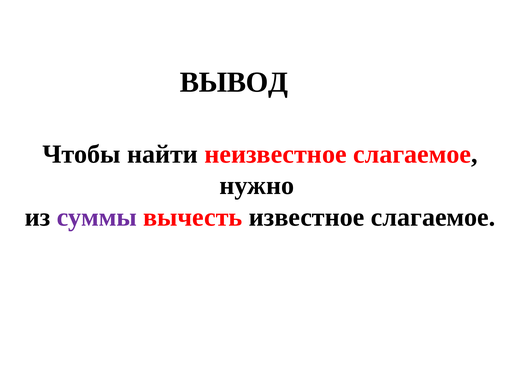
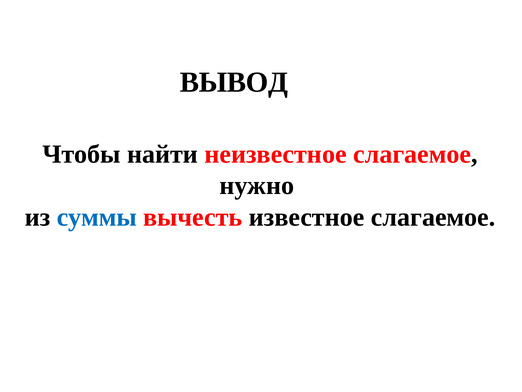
суммы colour: purple -> blue (97, 217)
